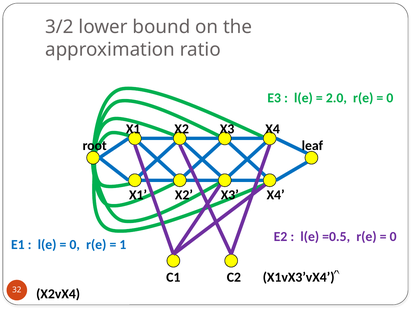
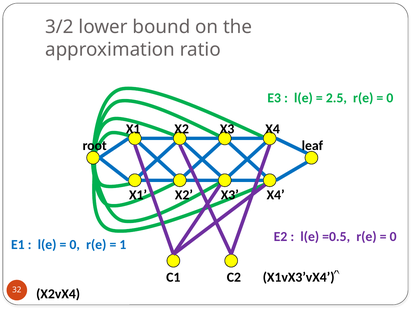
2.0: 2.0 -> 2.5 (336, 98)
